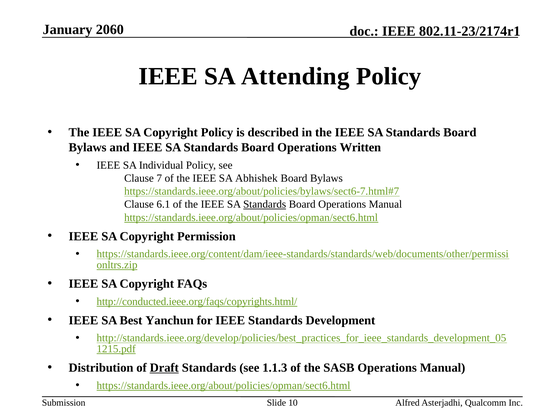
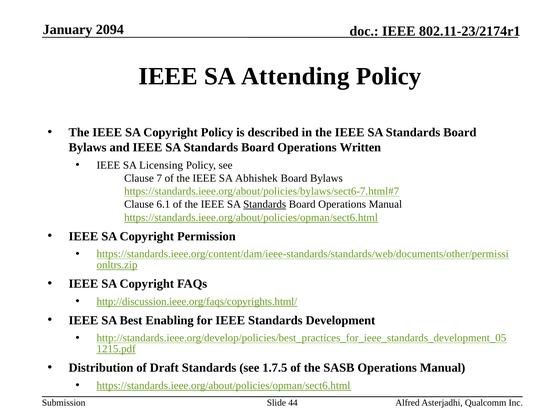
2060: 2060 -> 2094 (110, 30)
Individual: Individual -> Licensing (161, 165)
http://conducted.ieee.org/faqs/copyrights.html/: http://conducted.ieee.org/faqs/copyrights.html/ -> http://discussion.ieee.org/faqs/copyrights.html/ (197, 301)
Yanchun: Yanchun -> Enabling (170, 320)
Draft underline: present -> none (164, 368)
1.1.3: 1.1.3 -> 1.7.5 (275, 368)
10: 10 -> 44 (293, 403)
